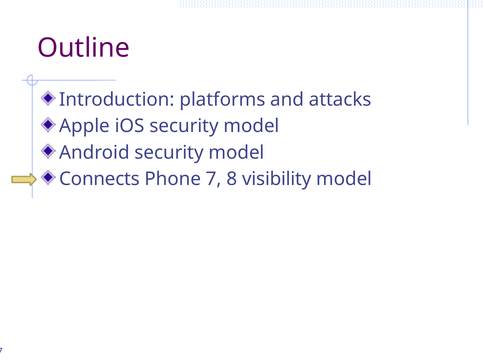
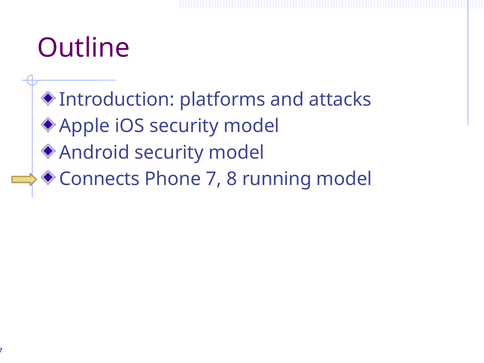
visibility: visibility -> running (277, 179)
